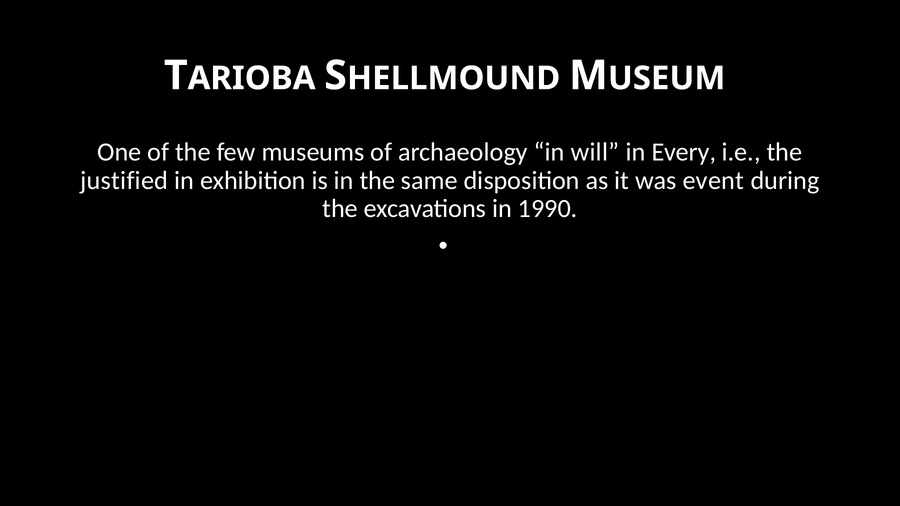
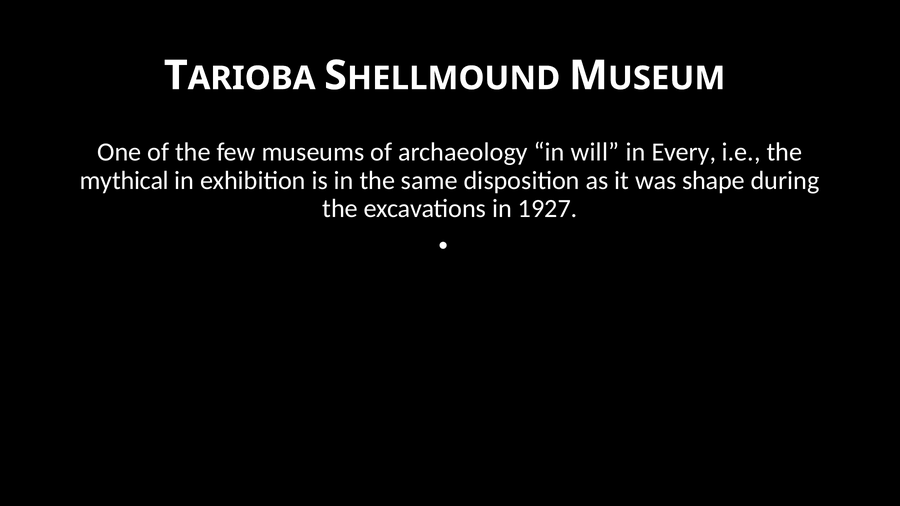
justified: justified -> mythical (124, 181)
event: event -> shape (714, 181)
1990: 1990 -> 1927 (548, 209)
